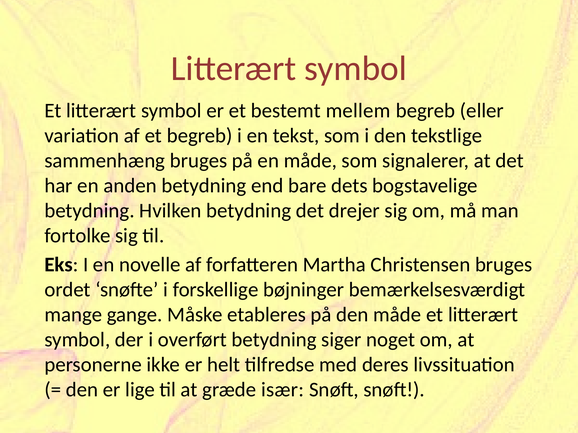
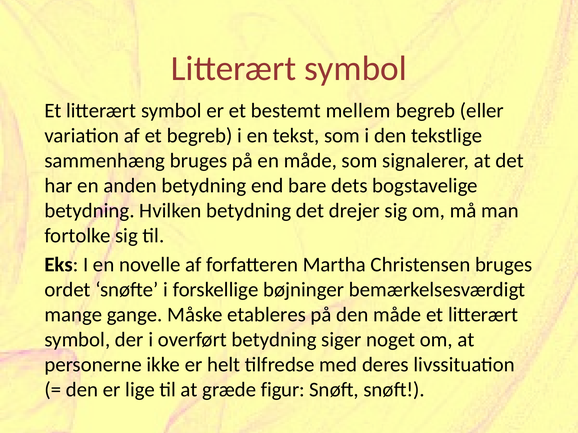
især: især -> figur (283, 390)
